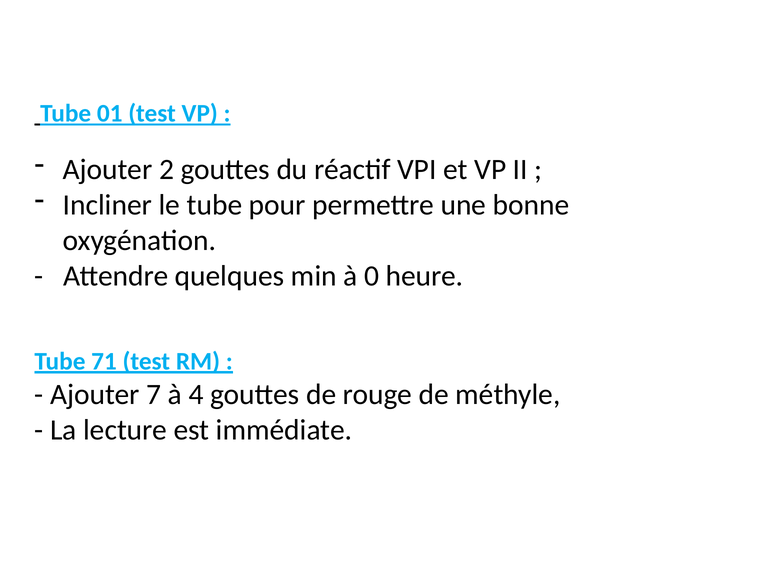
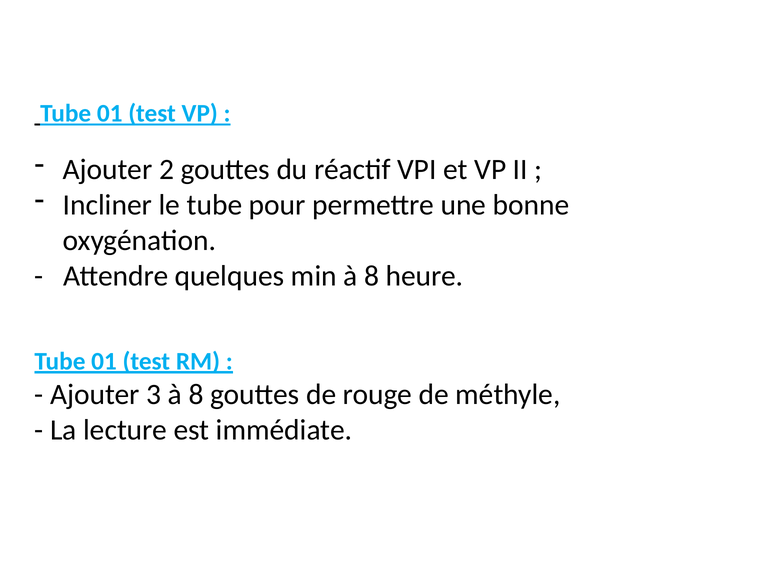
min à 0: 0 -> 8 (372, 276)
71: 71 -> 01 (104, 362)
7: 7 -> 3 (154, 395)
4: 4 -> 8 (196, 395)
